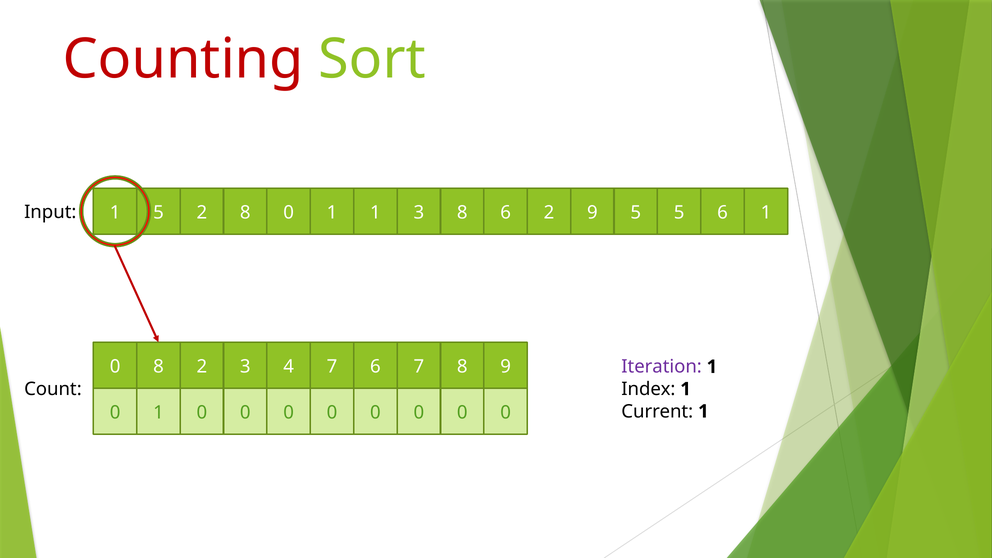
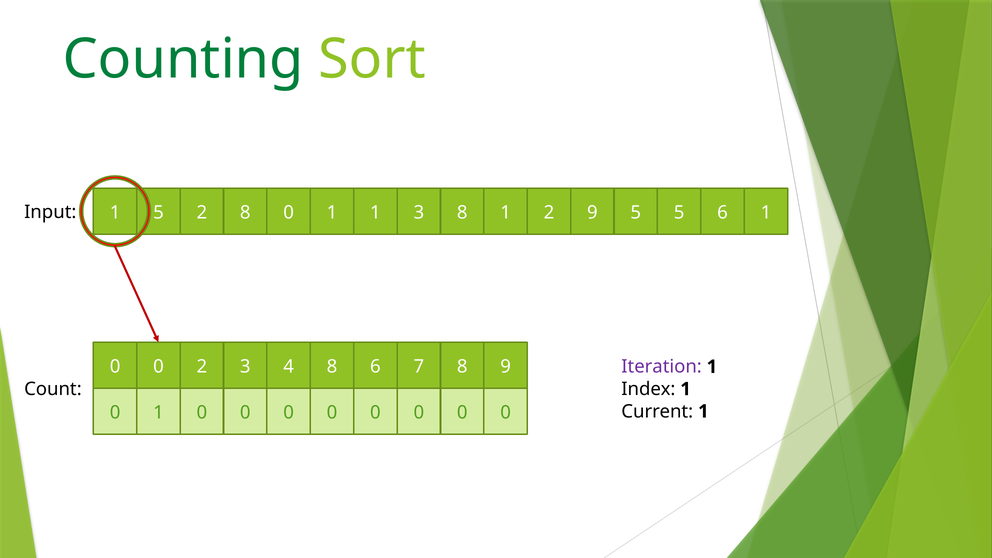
Counting colour: red -> green (183, 59)
8 6: 6 -> 1 (506, 213)
8: 8 -> 0 (158, 366)
4 7: 7 -> 8 (332, 366)
